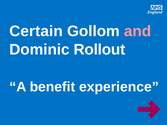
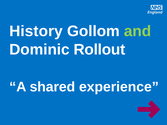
Certain: Certain -> History (36, 31)
and colour: pink -> light green (138, 31)
benefit: benefit -> shared (52, 87)
